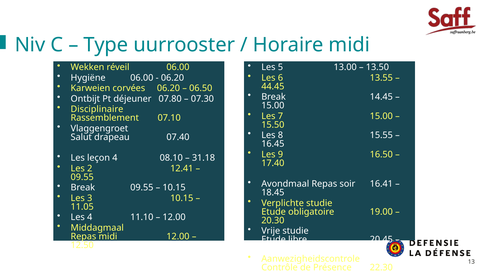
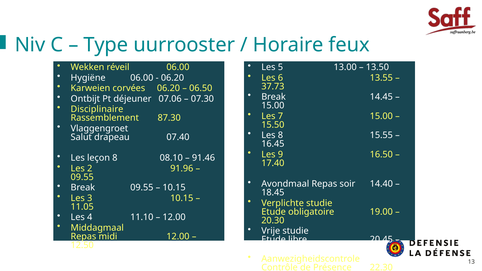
Horaire midi: midi -> feux (349, 45)
44.45: 44.45 -> 37.73 (273, 86)
07.80: 07.80 -> 07.06 (170, 99)
07.10: 07.10 -> 87.30 (169, 118)
leçon 4: 4 -> 8 (115, 158)
31.18: 31.18 -> 91.46 (204, 158)
12.41: 12.41 -> 91.96 (182, 169)
16.41: 16.41 -> 14.40 (381, 184)
